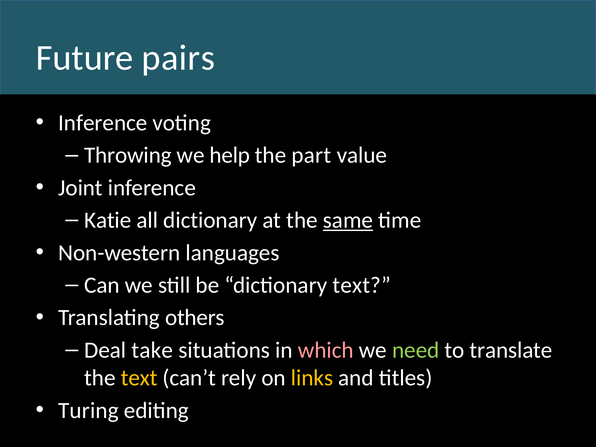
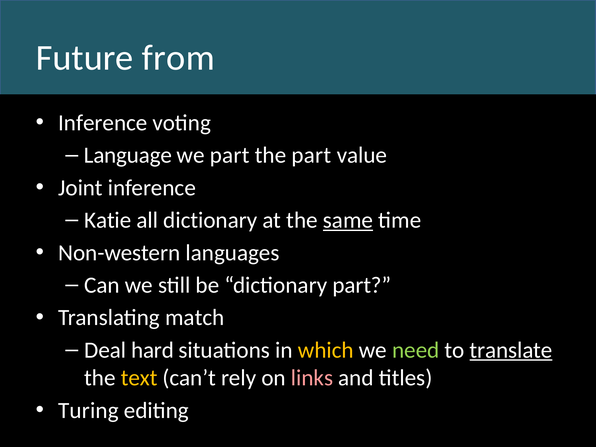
pairs: pairs -> from (178, 58)
Throwing: Throwing -> Language (128, 155)
we help: help -> part (230, 155)
dictionary text: text -> part (362, 285)
others: others -> match (195, 318)
take: take -> hard (153, 350)
which colour: pink -> yellow (326, 350)
translate underline: none -> present (511, 350)
links colour: yellow -> pink (312, 378)
